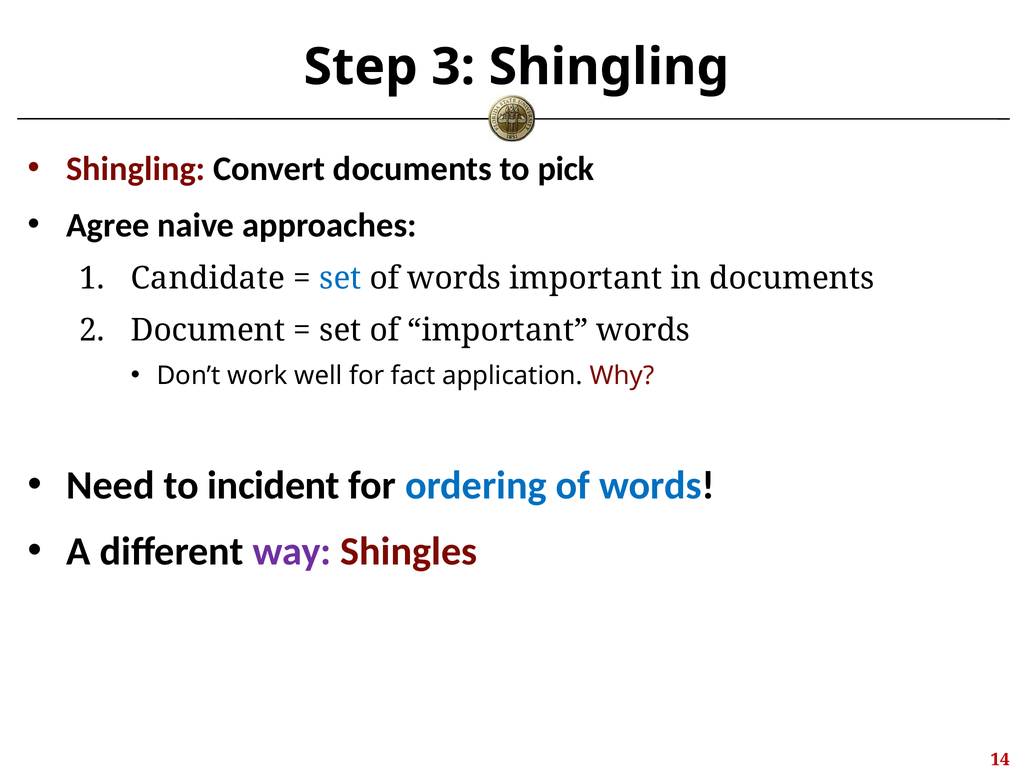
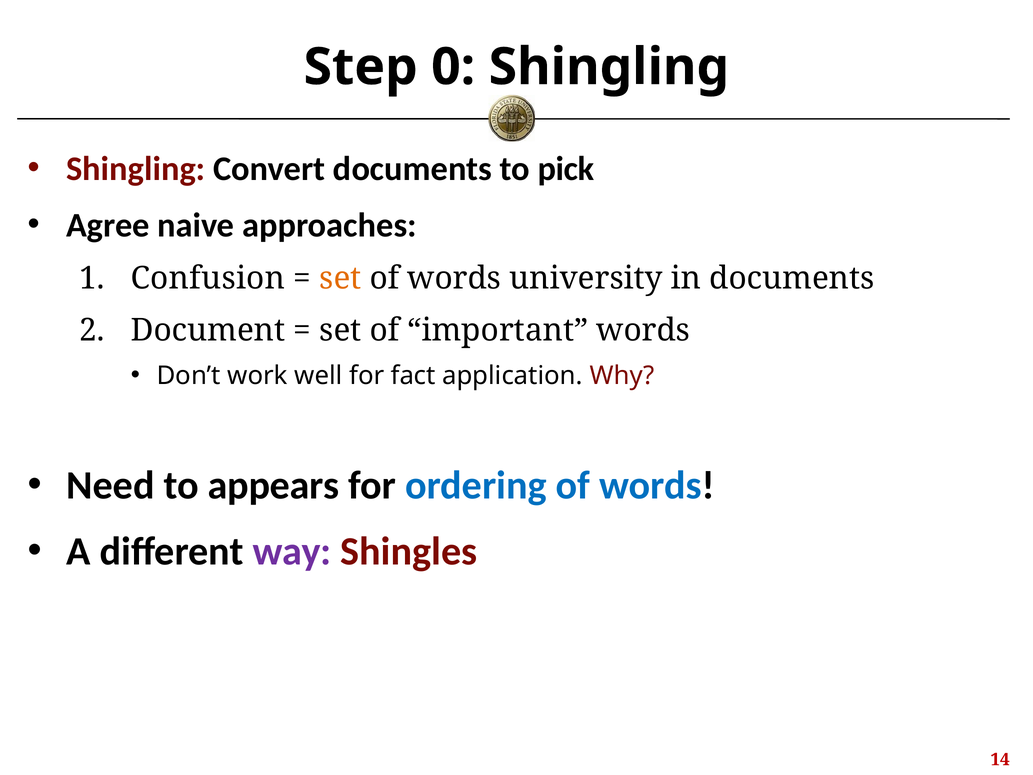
3: 3 -> 0 (453, 67)
Candidate: Candidate -> Confusion (208, 278)
set colour: blue -> orange (340, 278)
words important: important -> university (586, 278)
incident: incident -> appears (274, 485)
